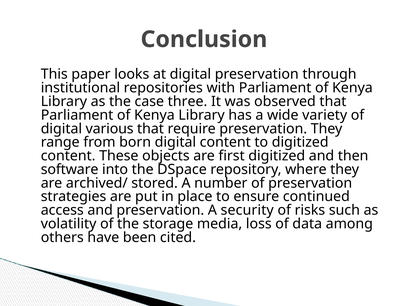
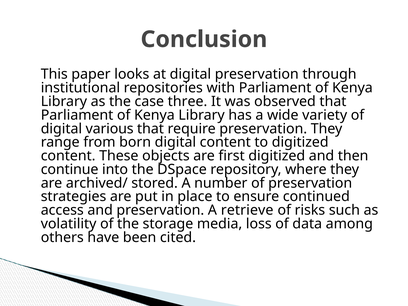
software: software -> continue (70, 169)
security: security -> retrieve (247, 210)
